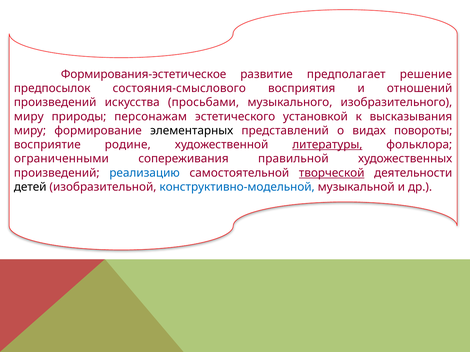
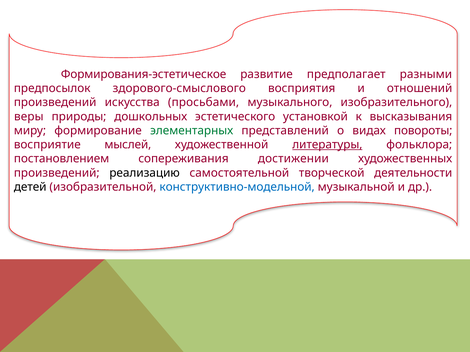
решение: решение -> разными (426, 74)
состояния-смыслового: состояния-смыслового -> здорового-смыслового (179, 88)
миру: миру -> веры (29, 117)
персонажам: персонажам -> дошкольных (151, 117)
элементарных colour: black -> green (192, 131)
родине: родине -> мыслей (128, 145)
ограниченными: ограниченными -> постановлением (62, 159)
правильной: правильной -> достижении (293, 159)
реализацию colour: blue -> black (145, 173)
творческой underline: present -> none (332, 173)
